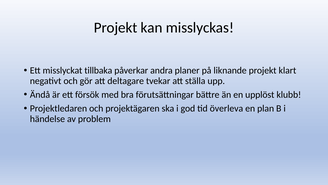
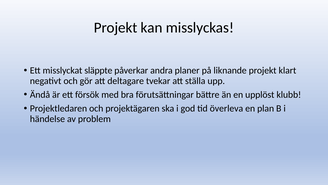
tillbaka: tillbaka -> släppte (98, 70)
